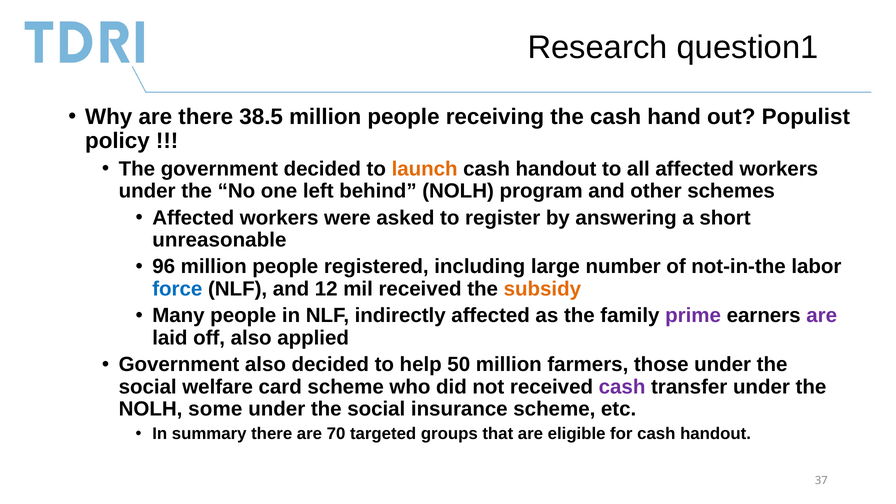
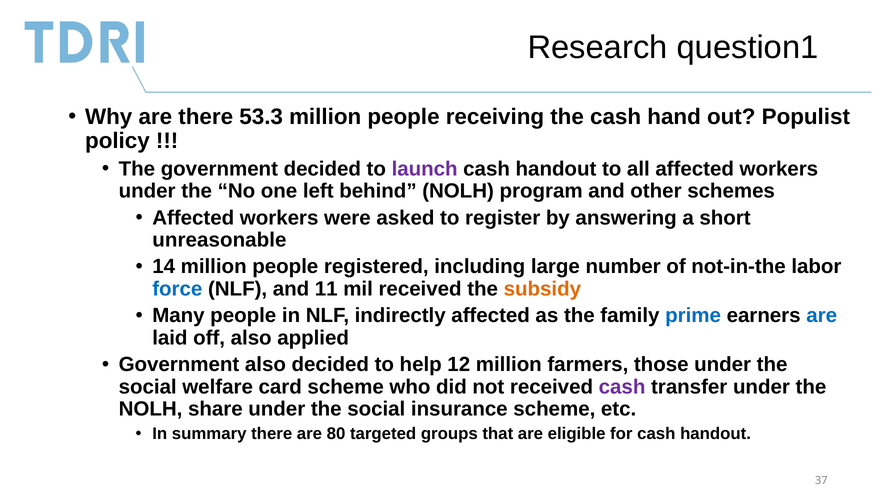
38.5: 38.5 -> 53.3 (261, 117)
launch colour: orange -> purple (425, 169)
96: 96 -> 14 (164, 267)
12: 12 -> 11 (326, 289)
prime colour: purple -> blue (693, 316)
are colour: purple -> blue (822, 316)
50: 50 -> 12 (459, 365)
some: some -> share (215, 409)
70: 70 -> 80 (336, 434)
